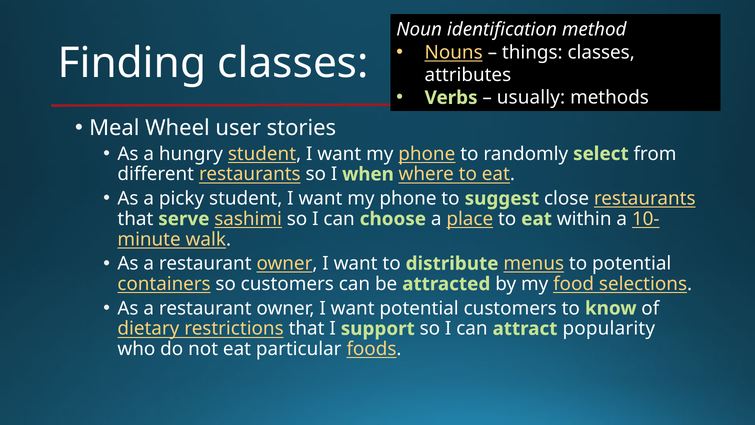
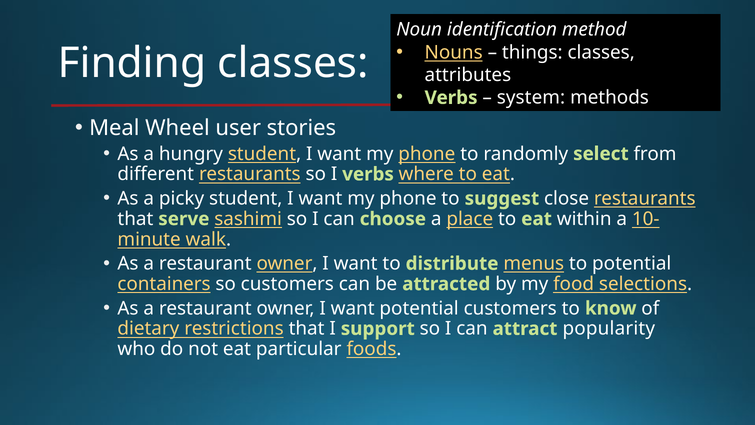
usually: usually -> system (531, 98)
I when: when -> verbs (368, 174)
